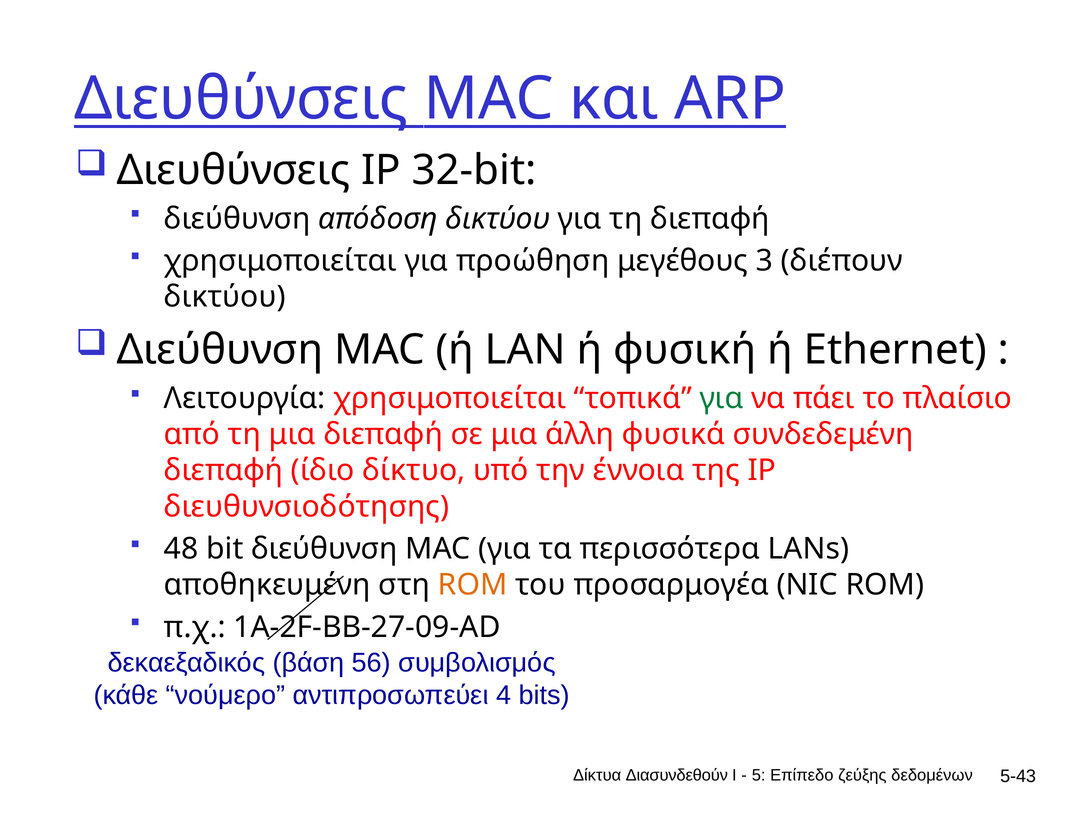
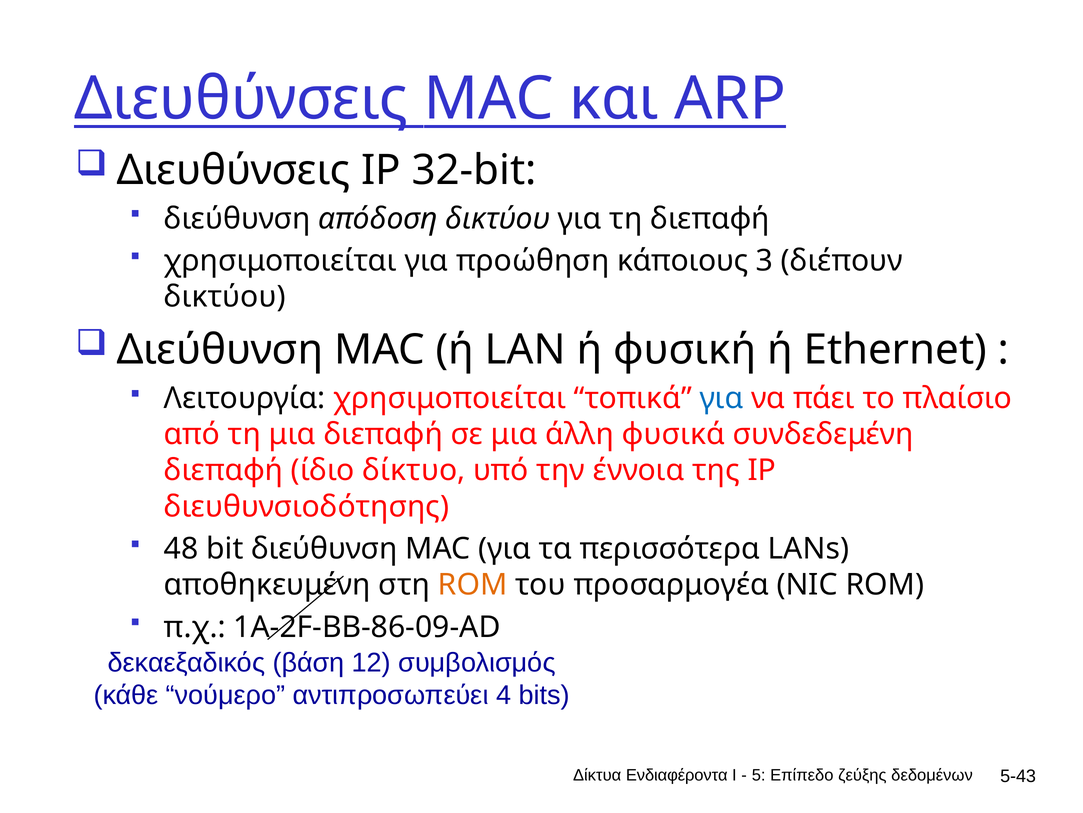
μεγέθους: μεγέθους -> κάποιους (683, 261)
για colour: green -> blue (722, 398)
1A-2F-BB-27-09-AD: 1A-2F-BB-27-09-AD -> 1A-2F-BB-86-09-AD (367, 627)
56: 56 -> 12 (371, 662)
Διασυνδεθούν: Διασυνδεθούν -> Ενδιαφέροντα (677, 774)
